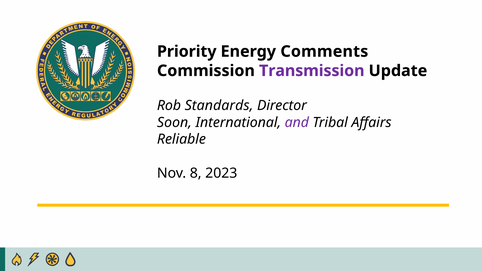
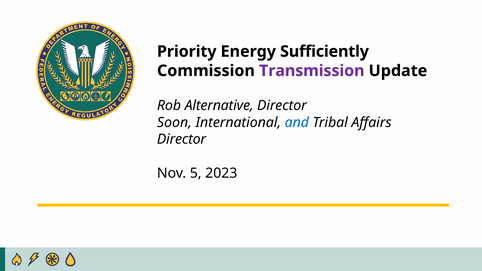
Comments: Comments -> Sufficiently (325, 51)
Standards: Standards -> Alternative (219, 106)
and colour: purple -> blue (297, 122)
Reliable: Reliable -> Director (181, 139)
8: 8 -> 5 (196, 173)
